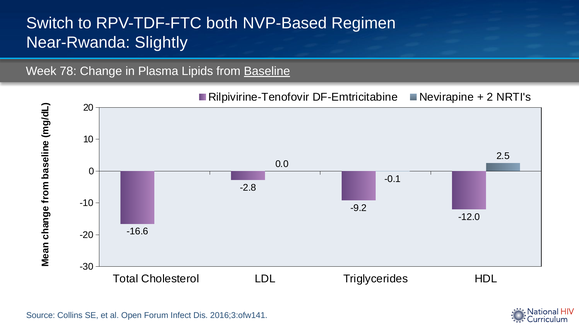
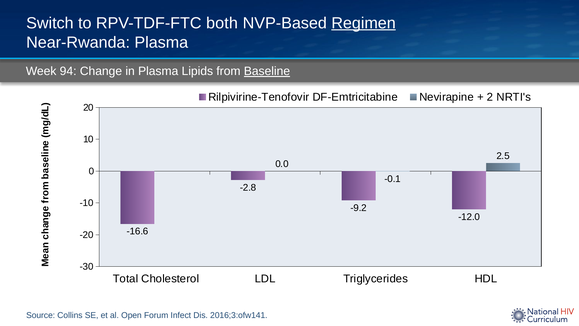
Regimen underline: none -> present (364, 23)
Near-Rwanda Slightly: Slightly -> Plasma (161, 42)
78: 78 -> 94 (68, 71)
